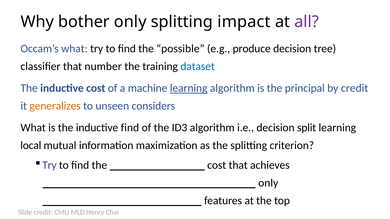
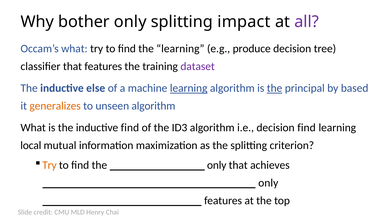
the possible: possible -> learning (180, 49)
that number: number -> features (103, 67)
dataset colour: blue -> purple (198, 67)
inductive cost: cost -> else (96, 88)
the underline: none -> present (275, 88)
by credit: credit -> based (355, 88)
unseen considers: considers -> algorithm (153, 106)
decision split: split -> find (307, 128)
Try colour: purple -> orange (49, 165)
the cost: cost -> only (217, 165)
